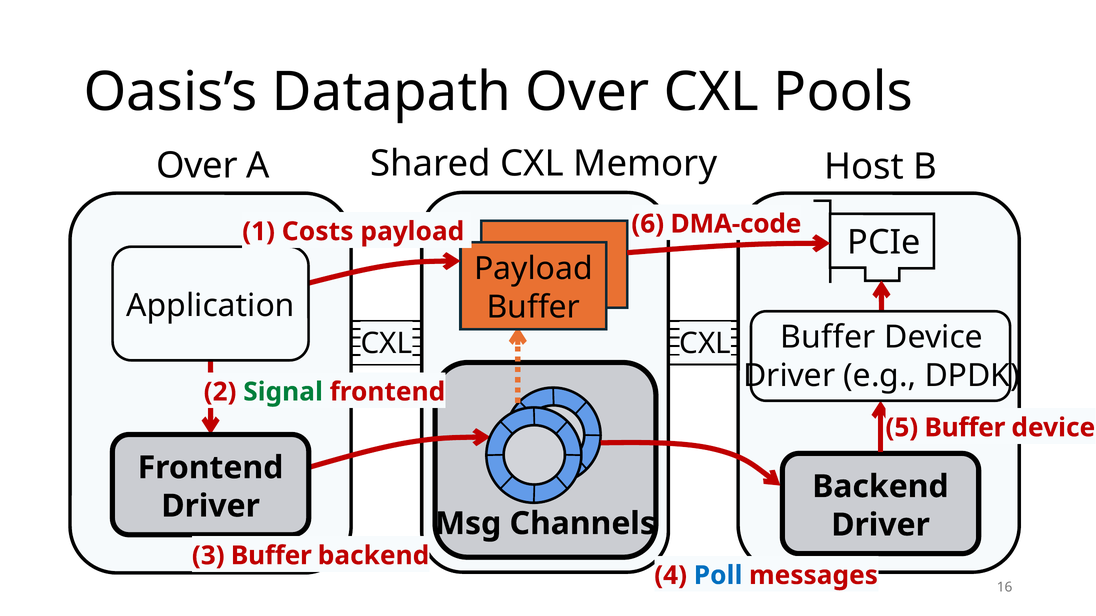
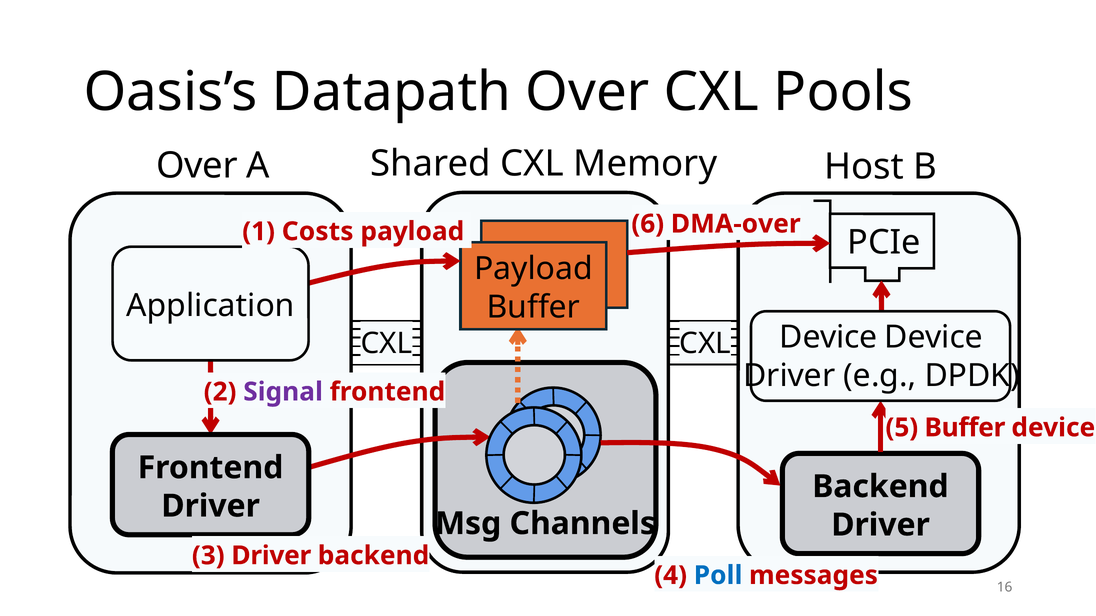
DMA-code: DMA-code -> DMA-over (736, 224)
Buffer: Buffer -> Device (828, 337)
Signal colour: green -> purple (283, 392)
3 Buffer: Buffer -> Driver (271, 556)
